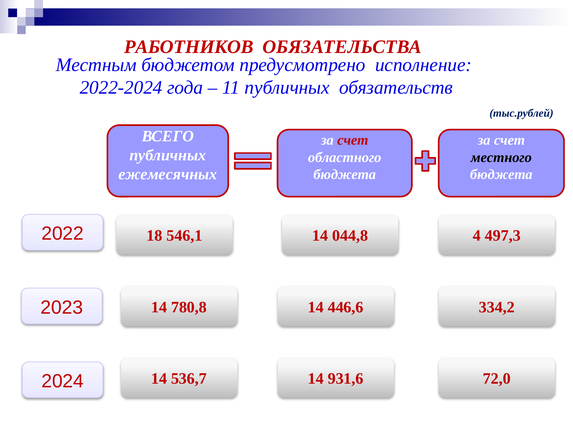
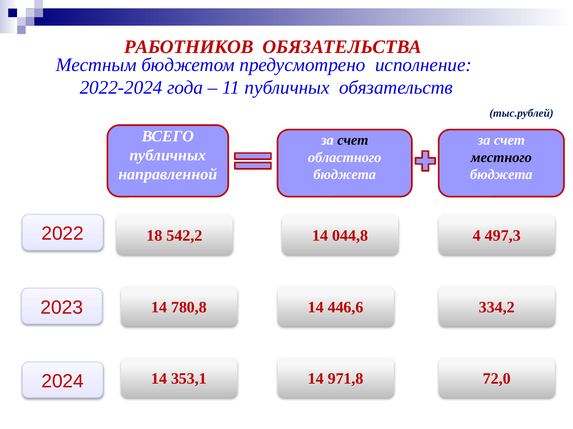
счет colour: red -> black (353, 141)
ежемесячных: ежемесячных -> направленной (168, 175)
546,1: 546,1 -> 542,2 (184, 236)
536,7: 536,7 -> 353,1 (189, 379)
931,6: 931,6 -> 971,8 (346, 379)
